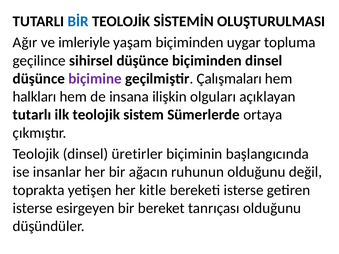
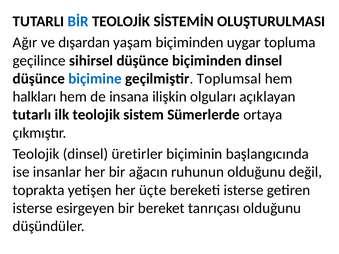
imleriyle: imleriyle -> dışardan (84, 43)
biçimine colour: purple -> blue (95, 79)
Çalışmaları: Çalışmaları -> Toplumsal (229, 79)
kitle: kitle -> üçte (153, 190)
